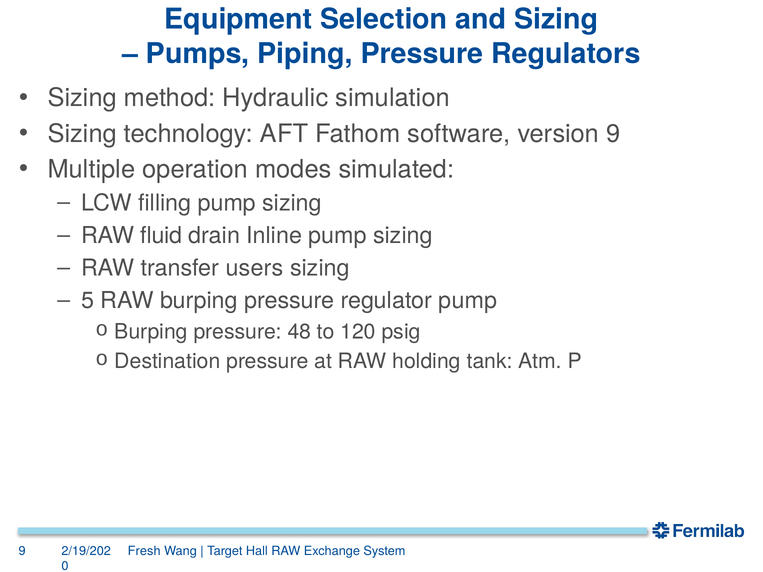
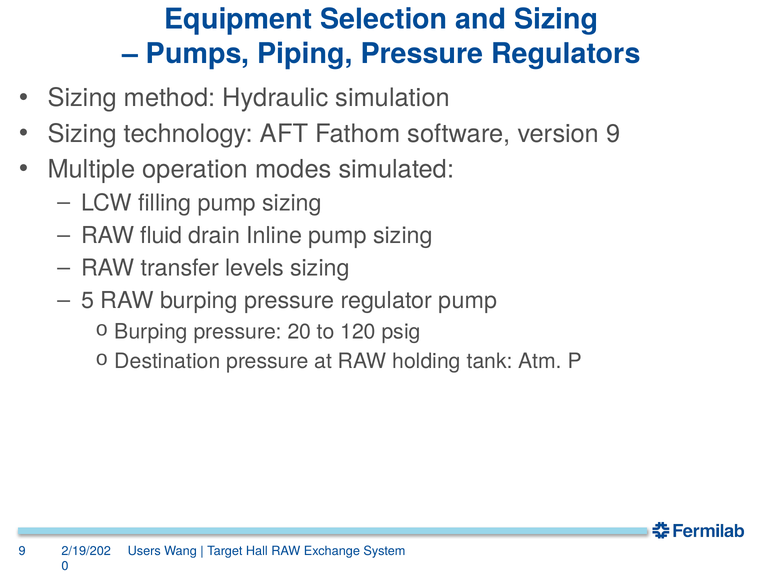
users: users -> levels (255, 268)
48: 48 -> 20 (299, 332)
Fresh: Fresh -> Users (144, 551)
